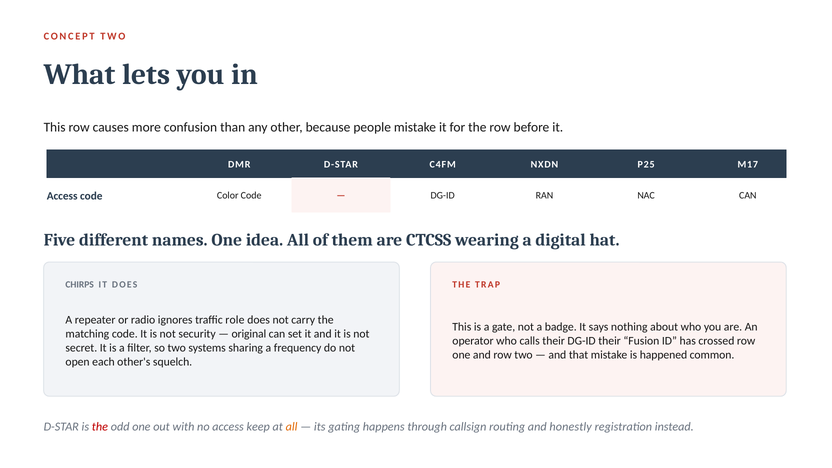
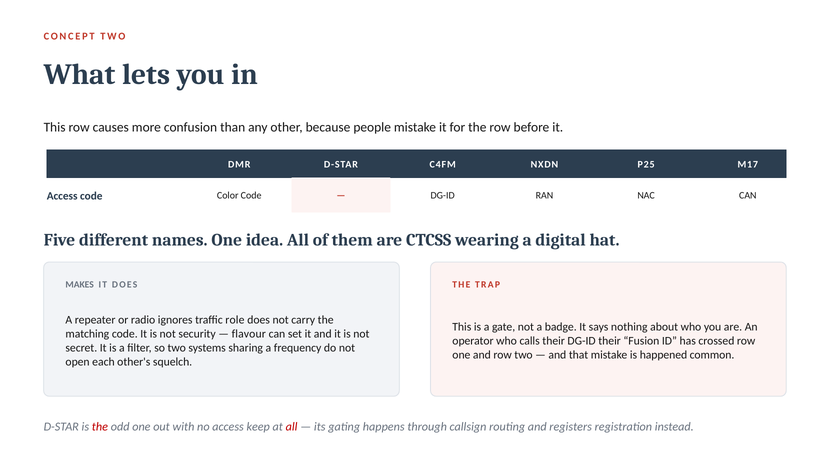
CHIRPS: CHIRPS -> MAKES (80, 285)
original: original -> flavour (249, 334)
all colour: orange -> red (292, 427)
honestly: honestly -> registers (571, 427)
